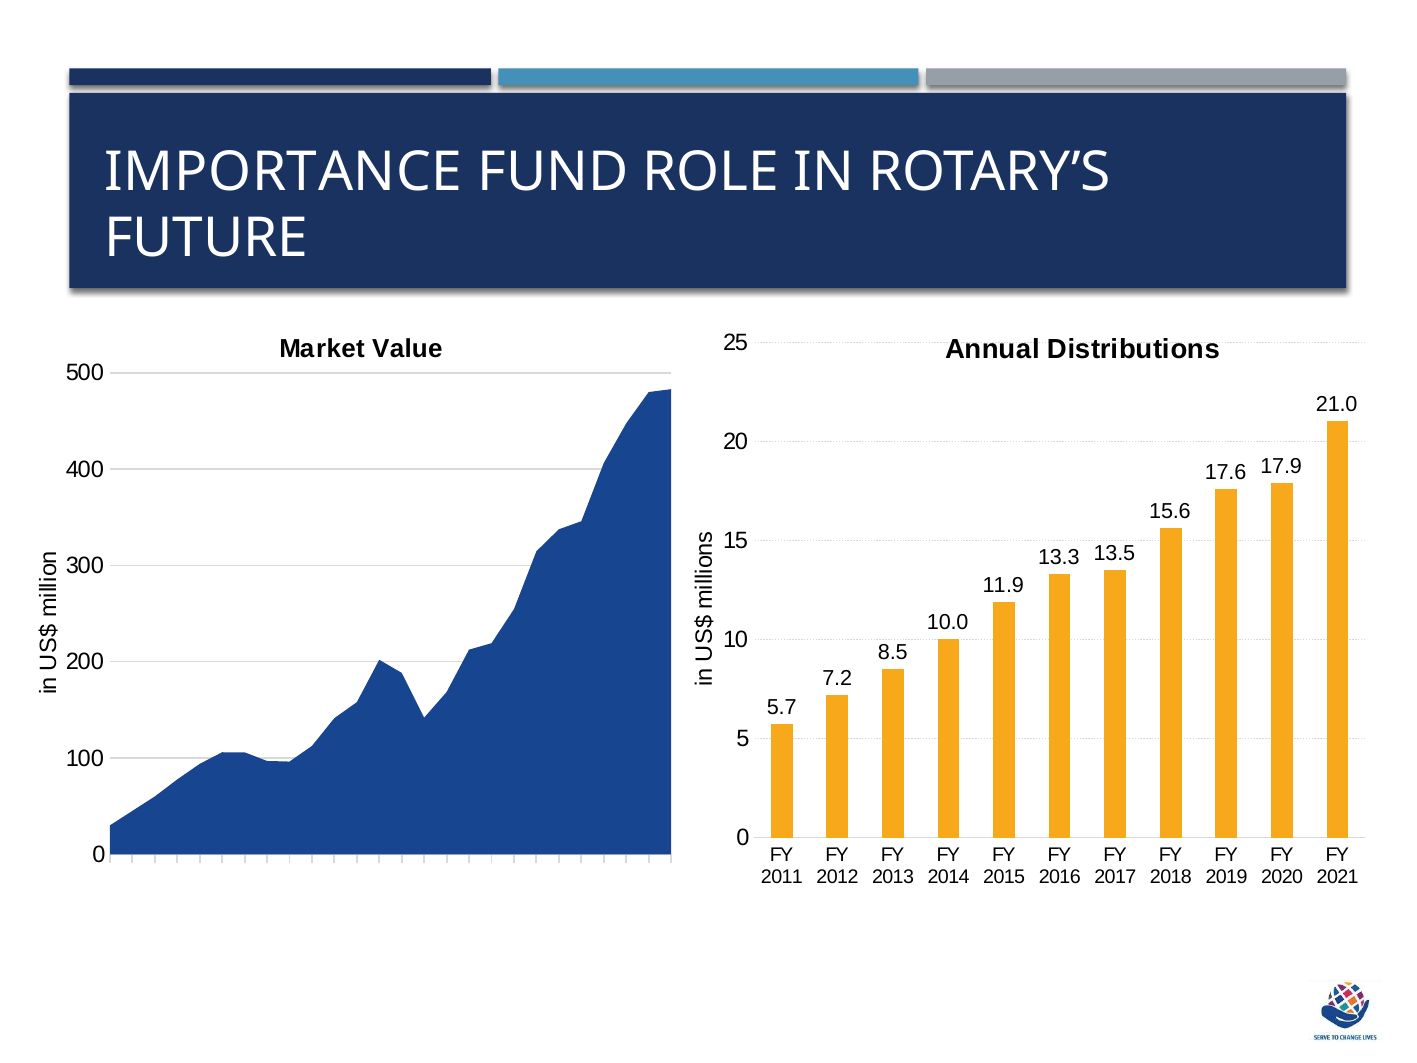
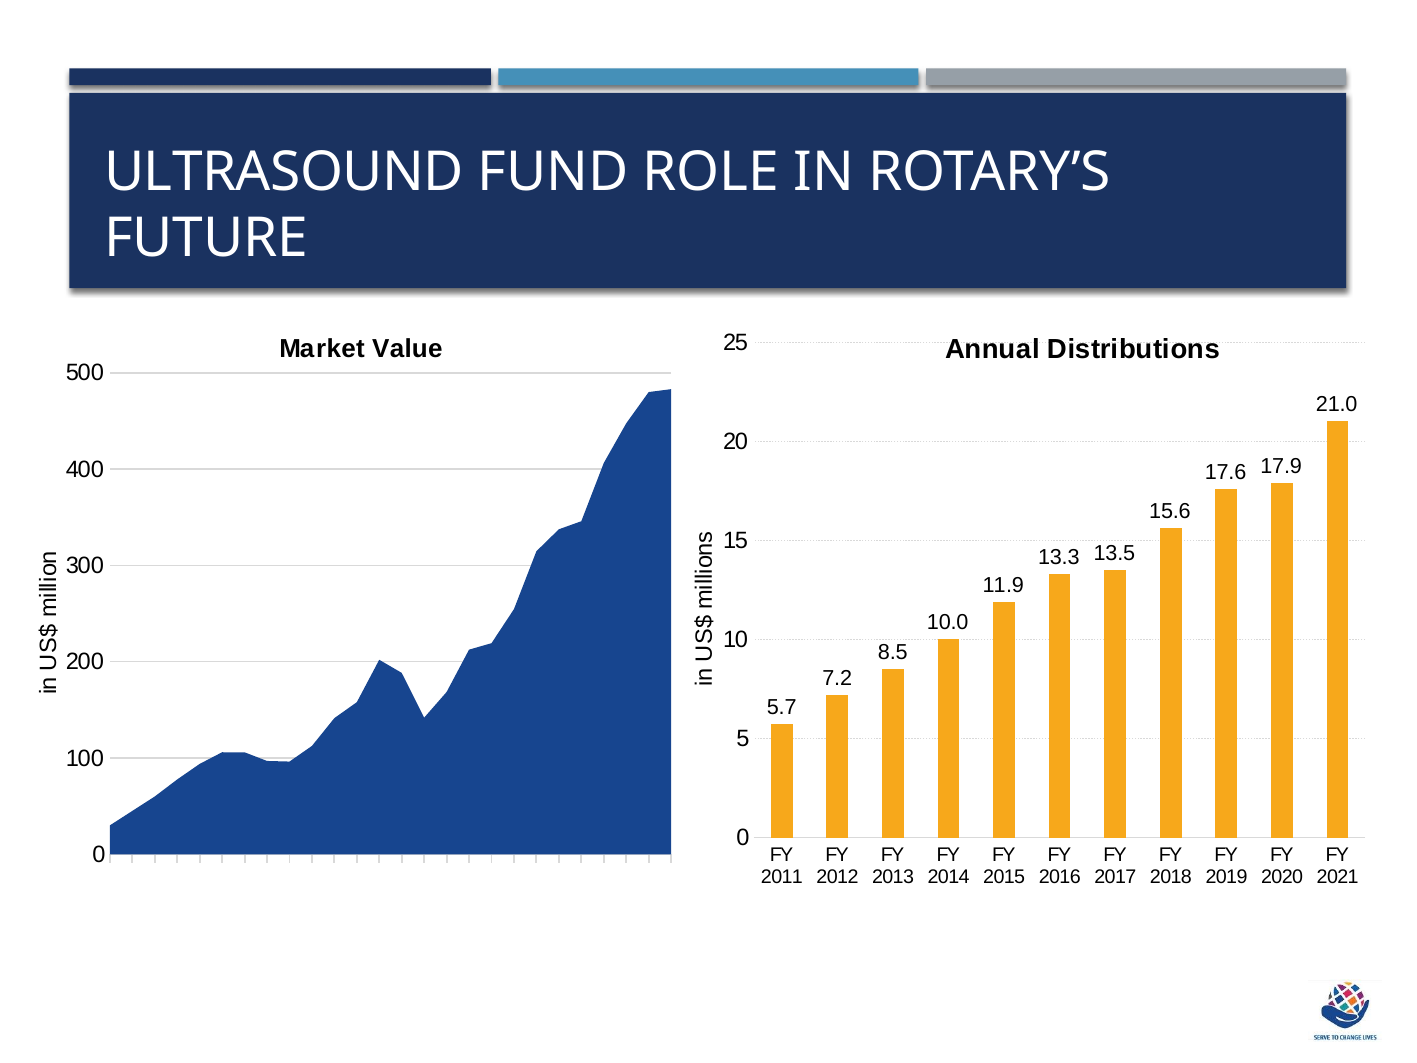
IMPORTANCE: IMPORTANCE -> ULTRASOUND (284, 172)
